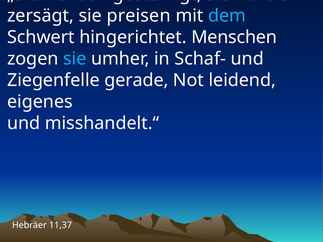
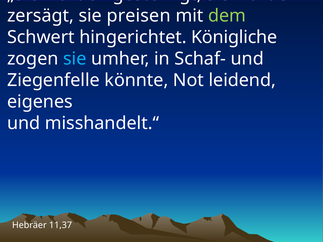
dem colour: light blue -> light green (227, 16)
Menschen: Menschen -> Königliche (234, 37)
gerade: gerade -> könnte (136, 80)
